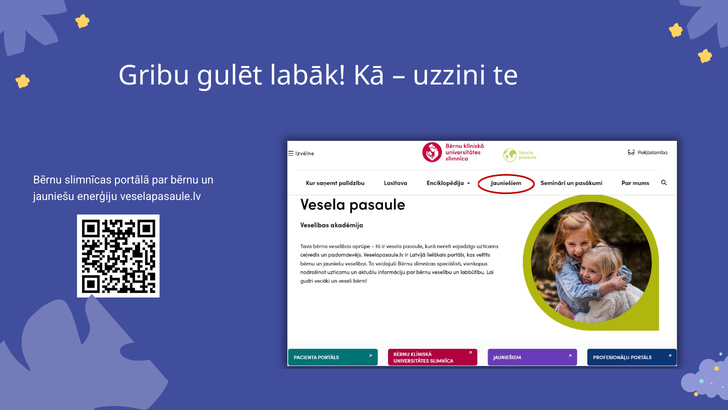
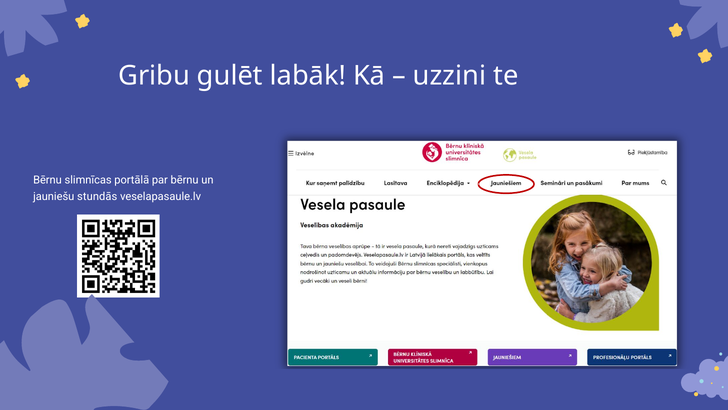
enerģiju: enerģiju -> stundās (97, 197)
